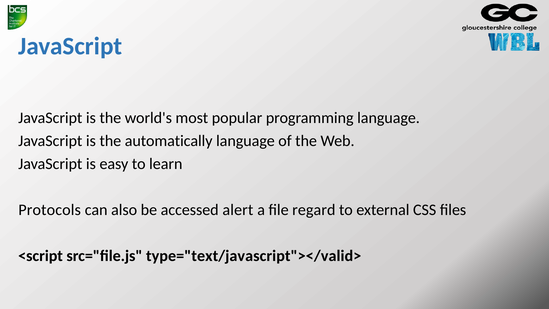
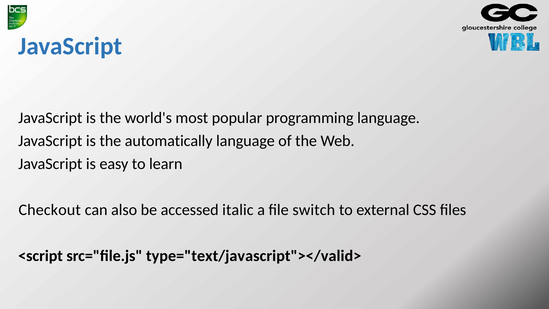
Protocols: Protocols -> Checkout (50, 210)
alert: alert -> italic (238, 210)
regard: regard -> switch (314, 210)
